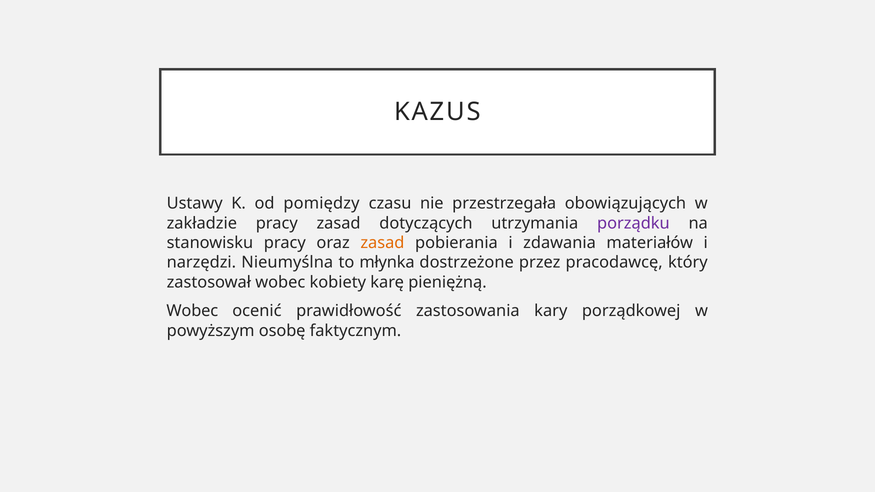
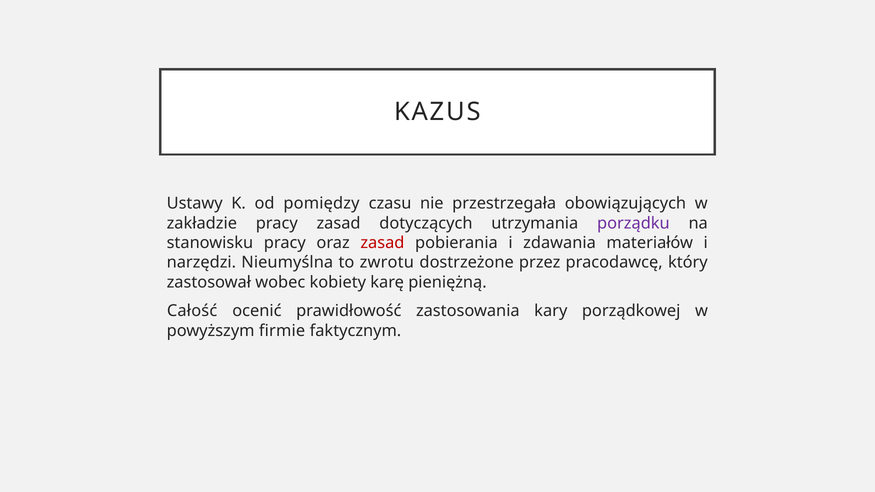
zasad colour: orange -> red (382, 243)
młynka: młynka -> zwrotu (387, 263)
Wobec: Wobec -> Całość (192, 311)
osobę: osobę -> firmie (282, 331)
